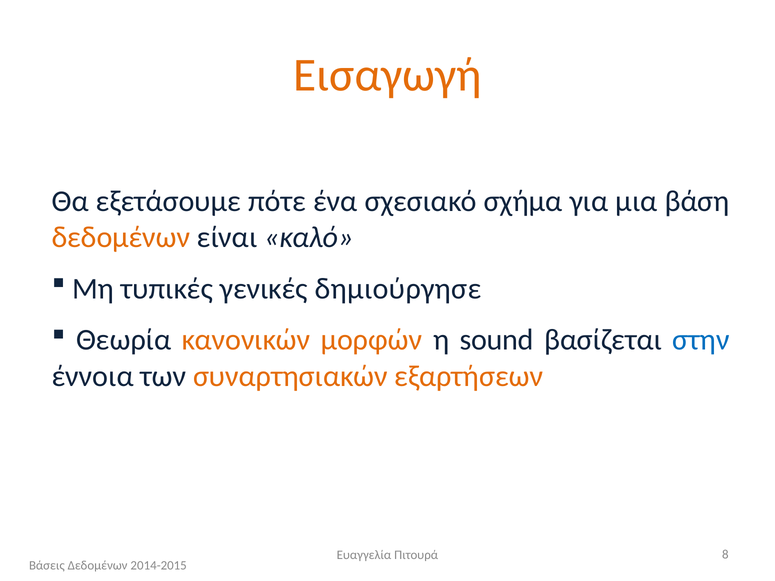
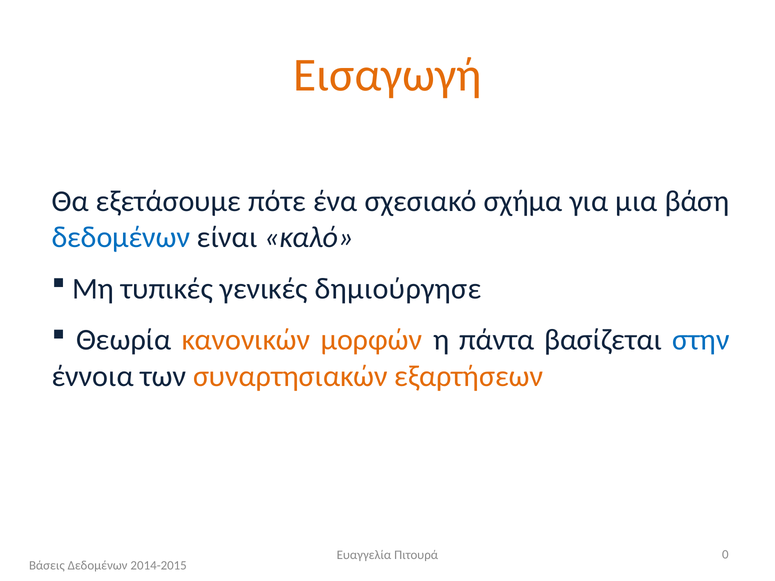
δεδομένων colour: orange -> blue (121, 238)
sound: sound -> πάντα (497, 340)
8: 8 -> 0 (725, 555)
